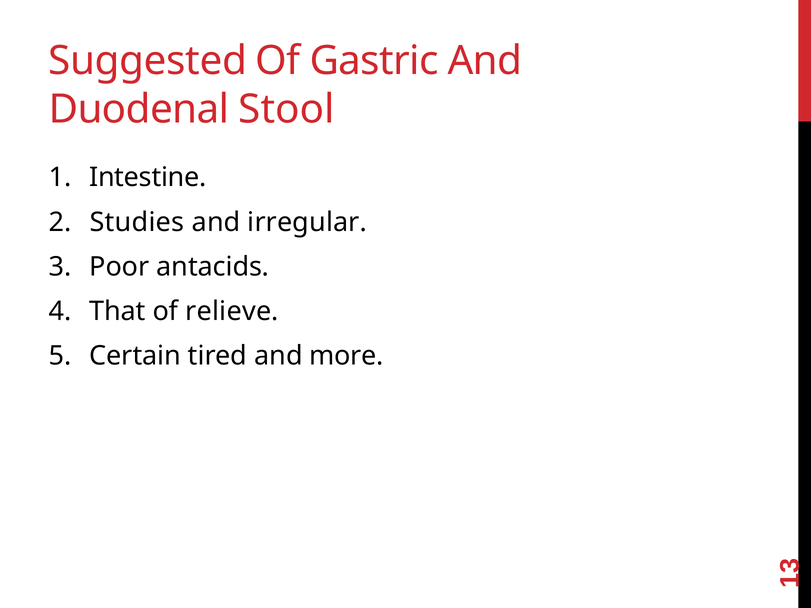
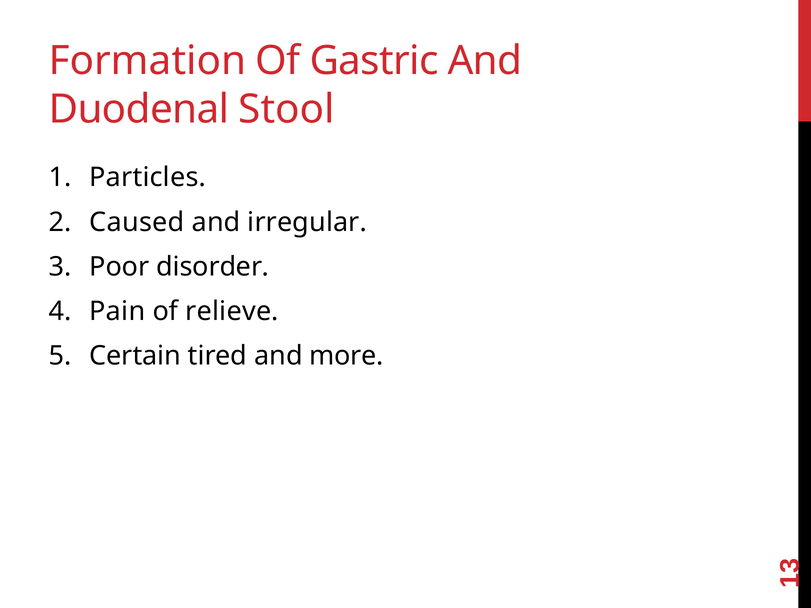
Suggested: Suggested -> Formation (147, 61)
Intestine: Intestine -> Particles (148, 178)
Studies: Studies -> Caused (137, 222)
antacids: antacids -> disorder (213, 267)
That: That -> Pain (117, 311)
